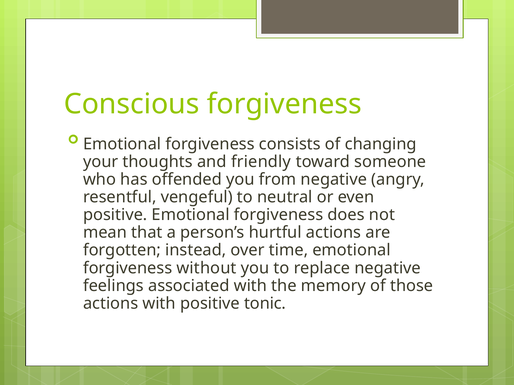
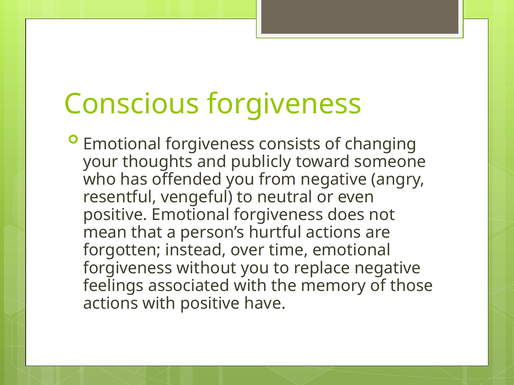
friendly: friendly -> publicly (261, 162)
tonic: tonic -> have (265, 304)
